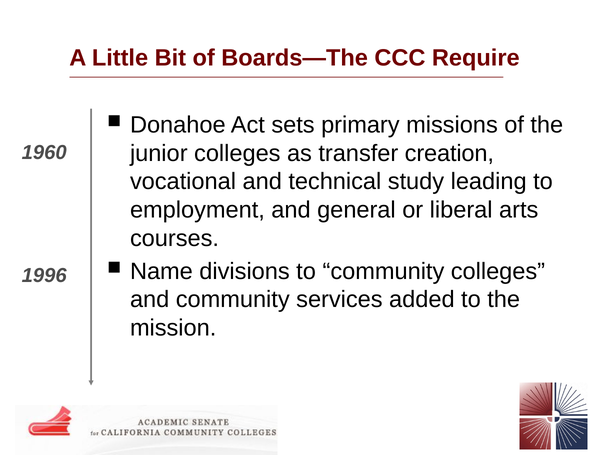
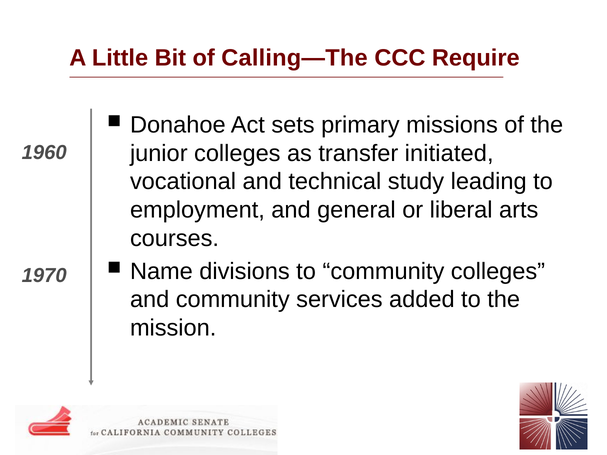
Boards—The: Boards—The -> Calling—The (294, 58)
creation: creation -> initiated (449, 153)
1996: 1996 -> 1970 (44, 276)
